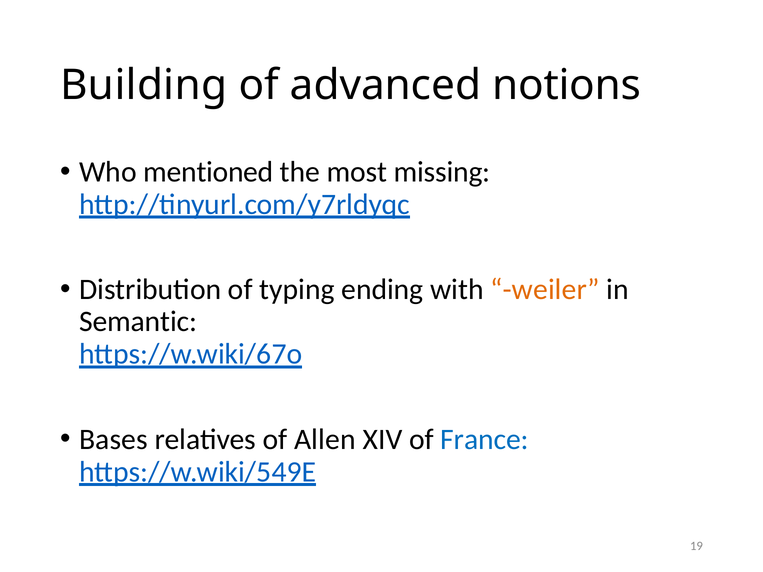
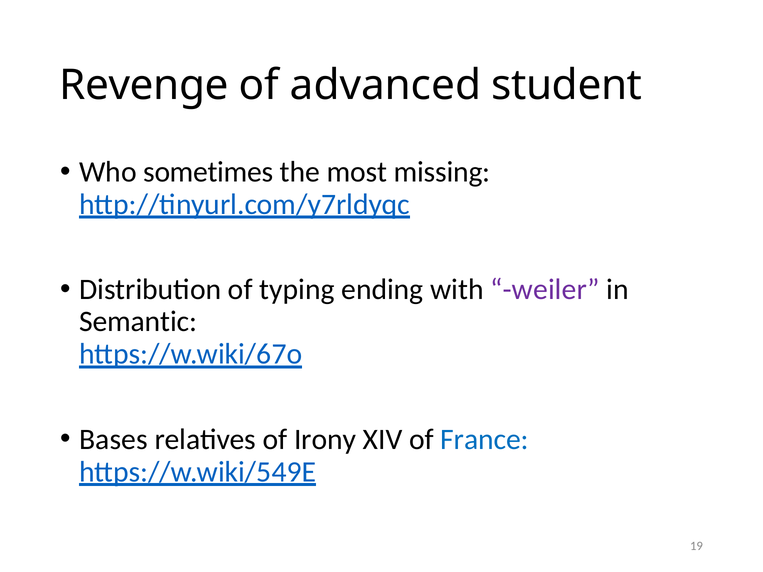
Building: Building -> Revenge (144, 85)
notions: notions -> student (567, 85)
mentioned: mentioned -> sometimes (208, 172)
weiler colour: orange -> purple (545, 290)
Allen: Allen -> Irony (325, 440)
